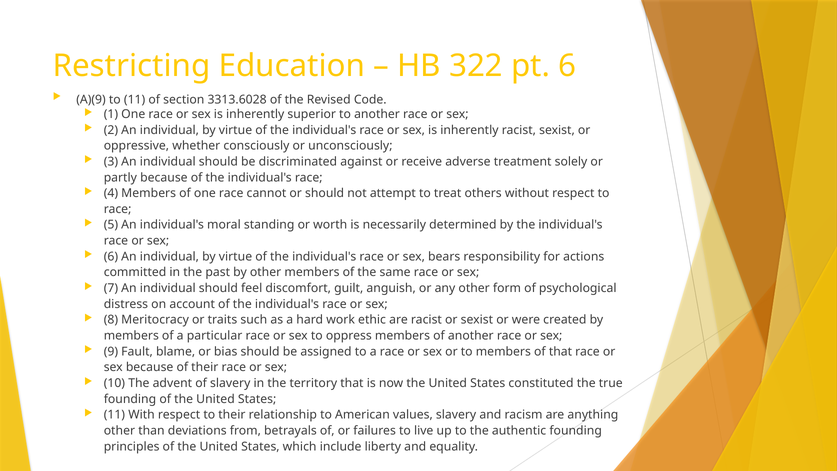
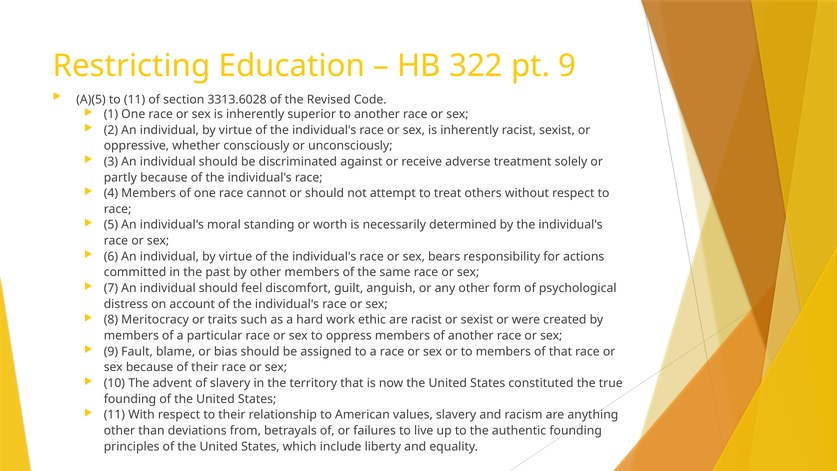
pt 6: 6 -> 9 (567, 66)
A)(9: A)(9 -> A)(5 (91, 100)
